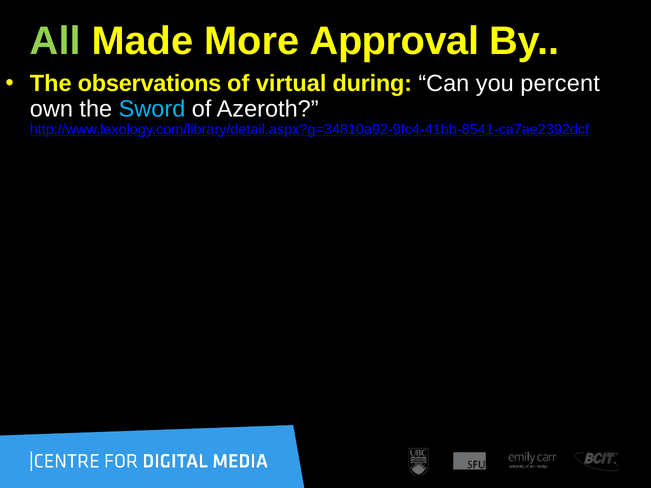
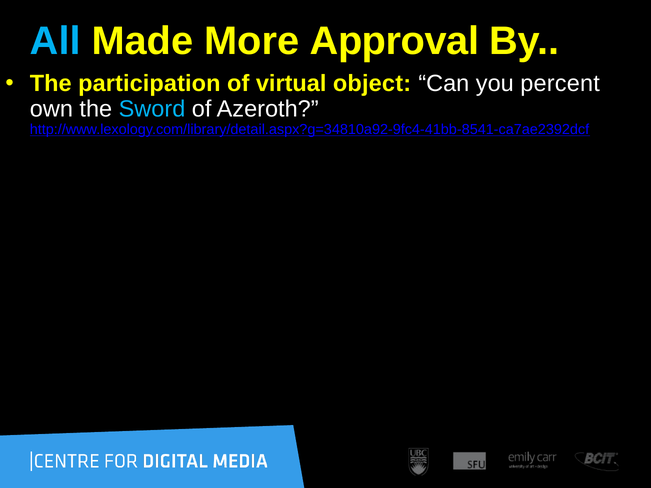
All colour: light green -> light blue (55, 41)
observations: observations -> participation (149, 83)
during: during -> object (372, 83)
